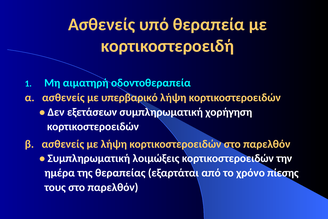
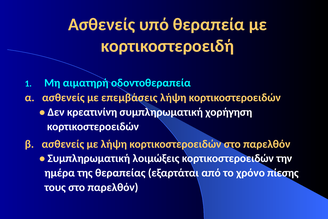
υπερβαρικό: υπερβαρικό -> επεμβάσεις (129, 97)
εξετάσεων: εξετάσεων -> κρεατινίνη (92, 112)
